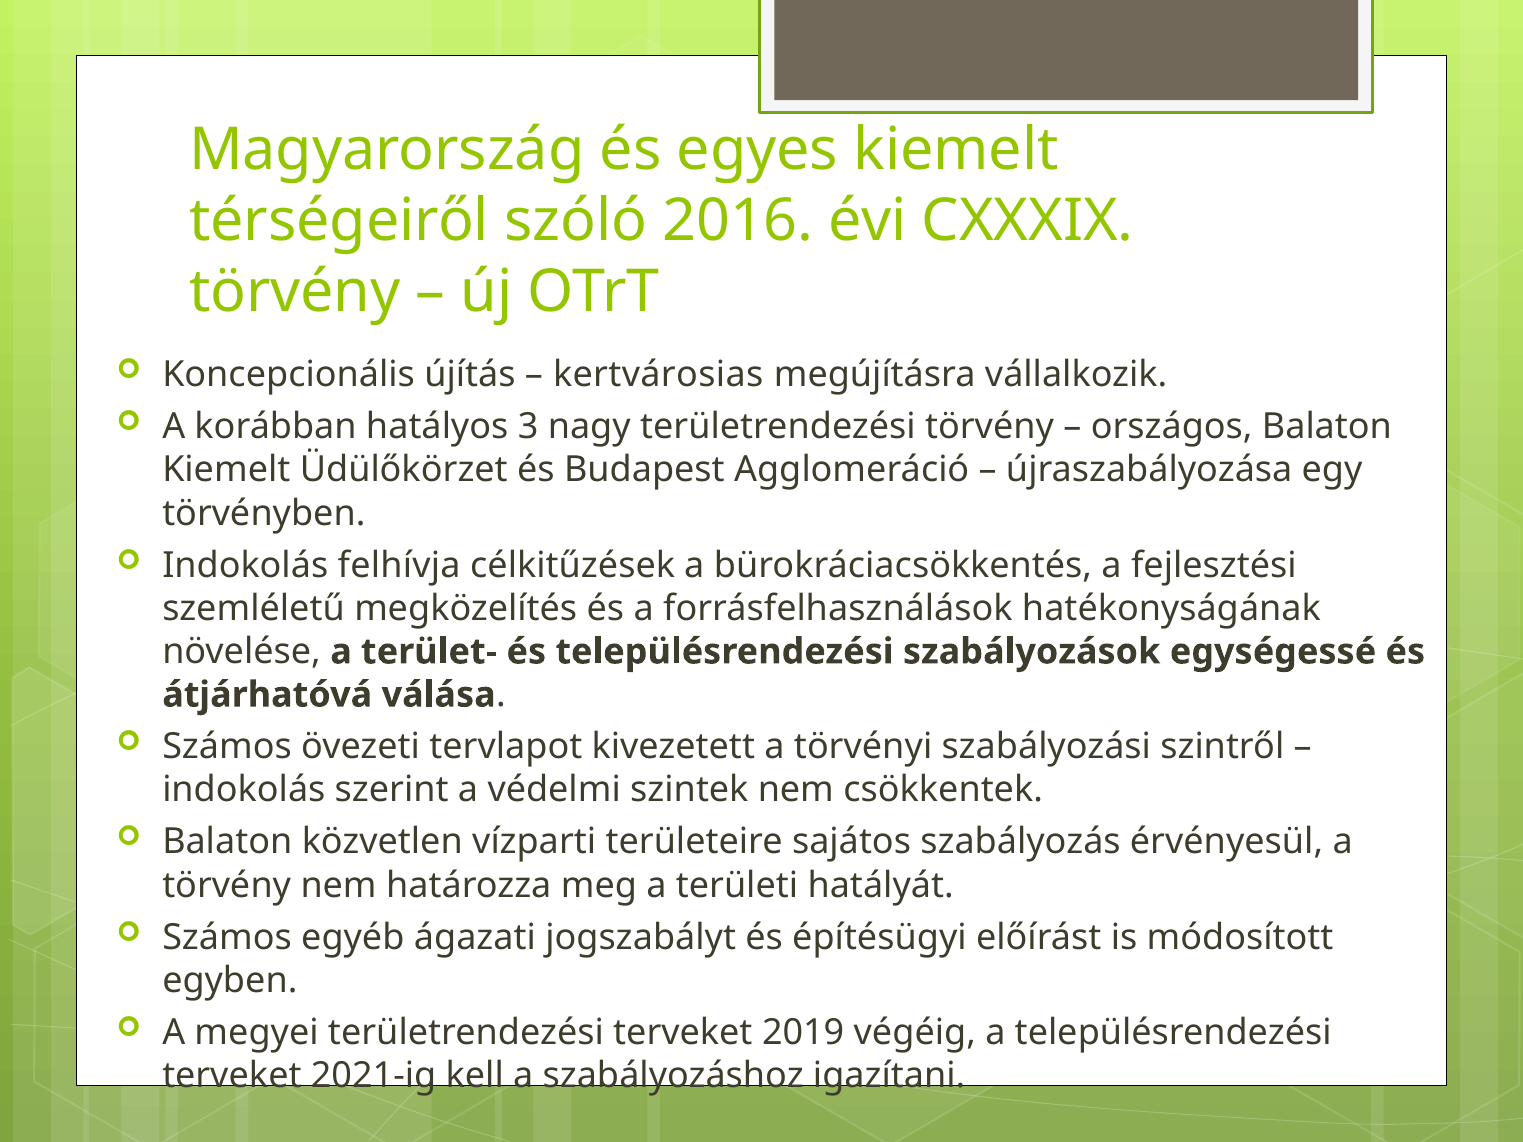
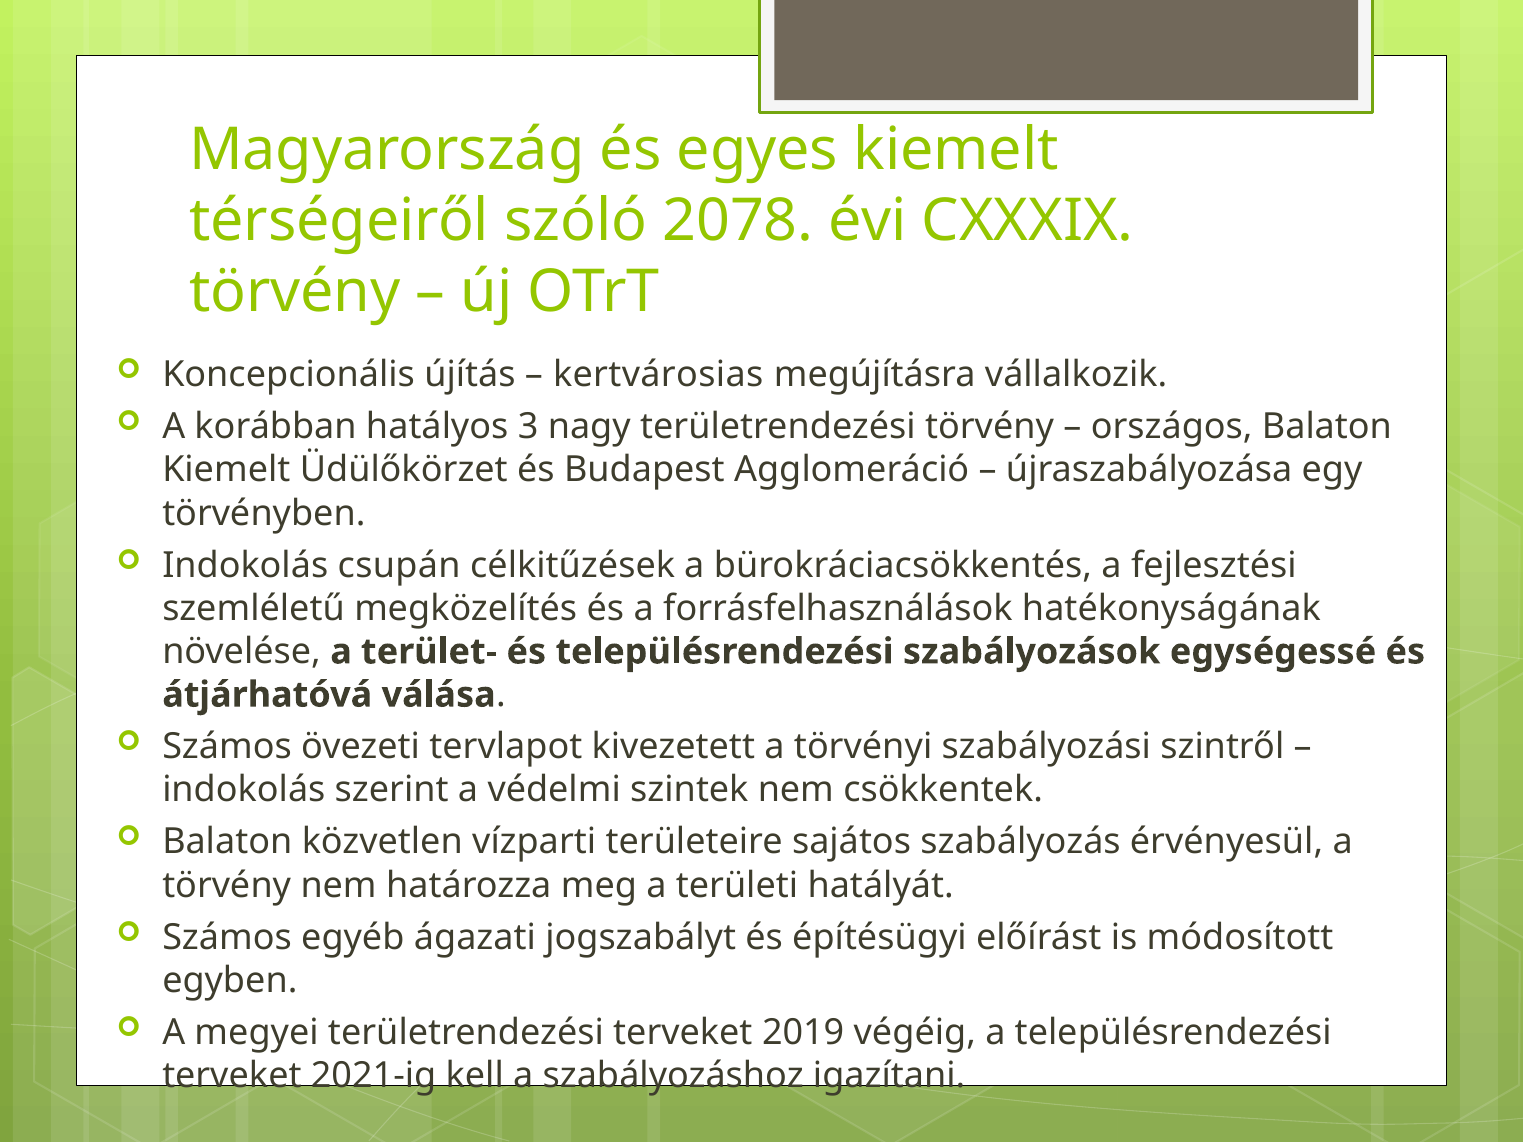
2016: 2016 -> 2078 (738, 221)
felhívja: felhívja -> csupán (399, 565)
